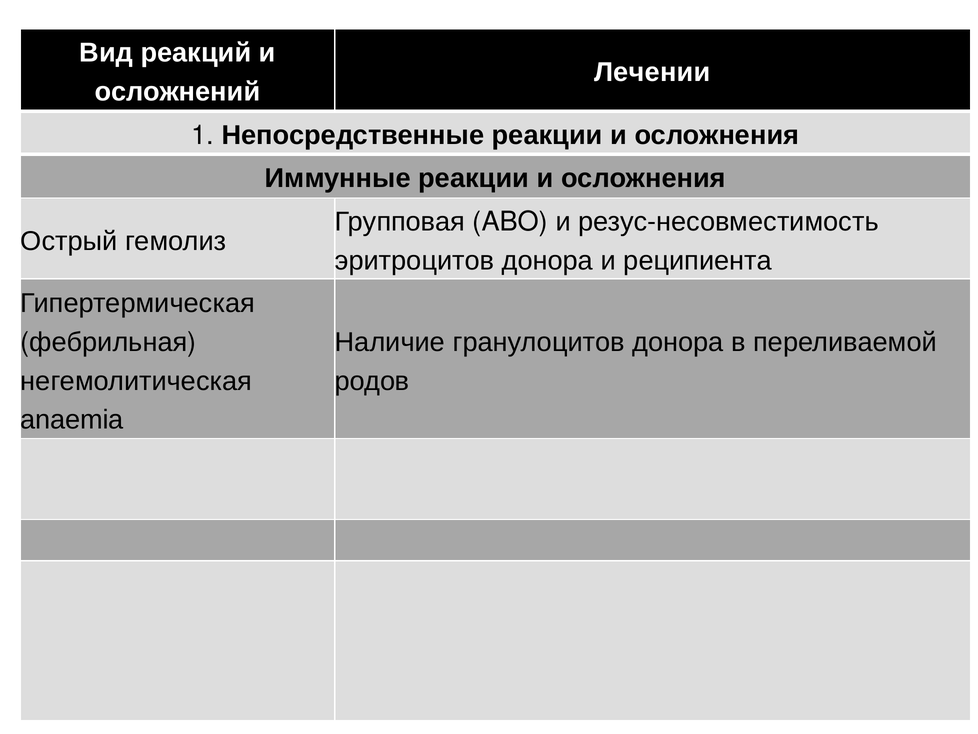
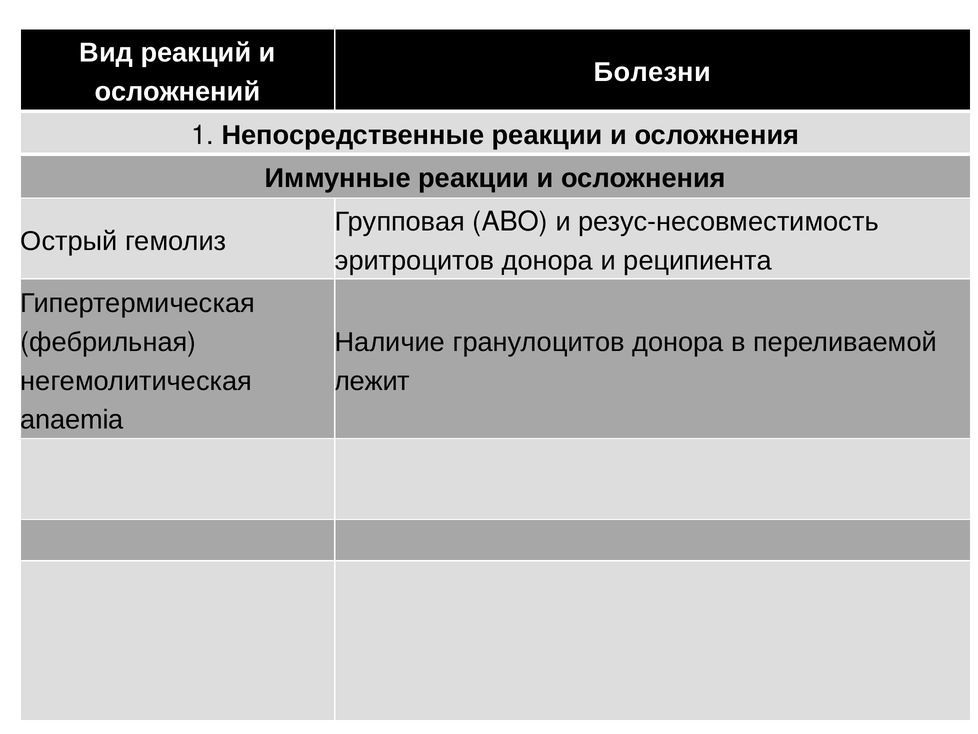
Лечении: Лечении -> Болезни (652, 72)
родов: родов -> лежит (372, 381)
